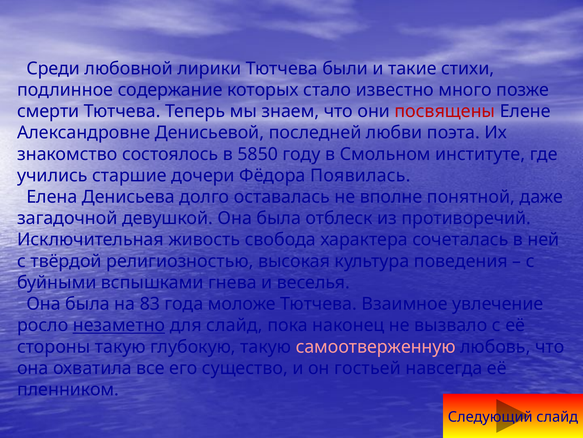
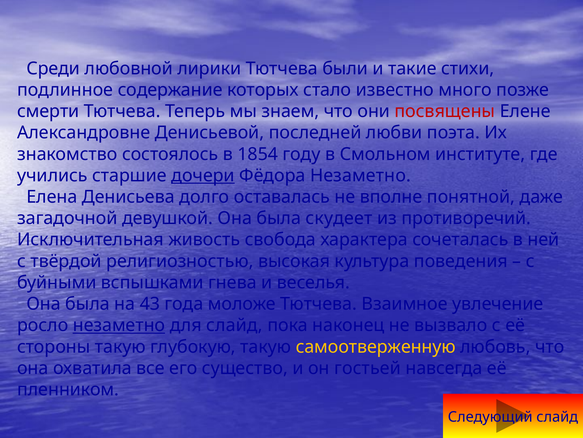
5850: 5850 -> 1854 (258, 154)
дочери underline: none -> present (203, 175)
Фёдора Появилась: Появилась -> Незаметно (360, 175)
отблеск: отблеск -> скудеет (339, 218)
83: 83 -> 43 (150, 303)
самоотверженную colour: pink -> yellow (376, 346)
